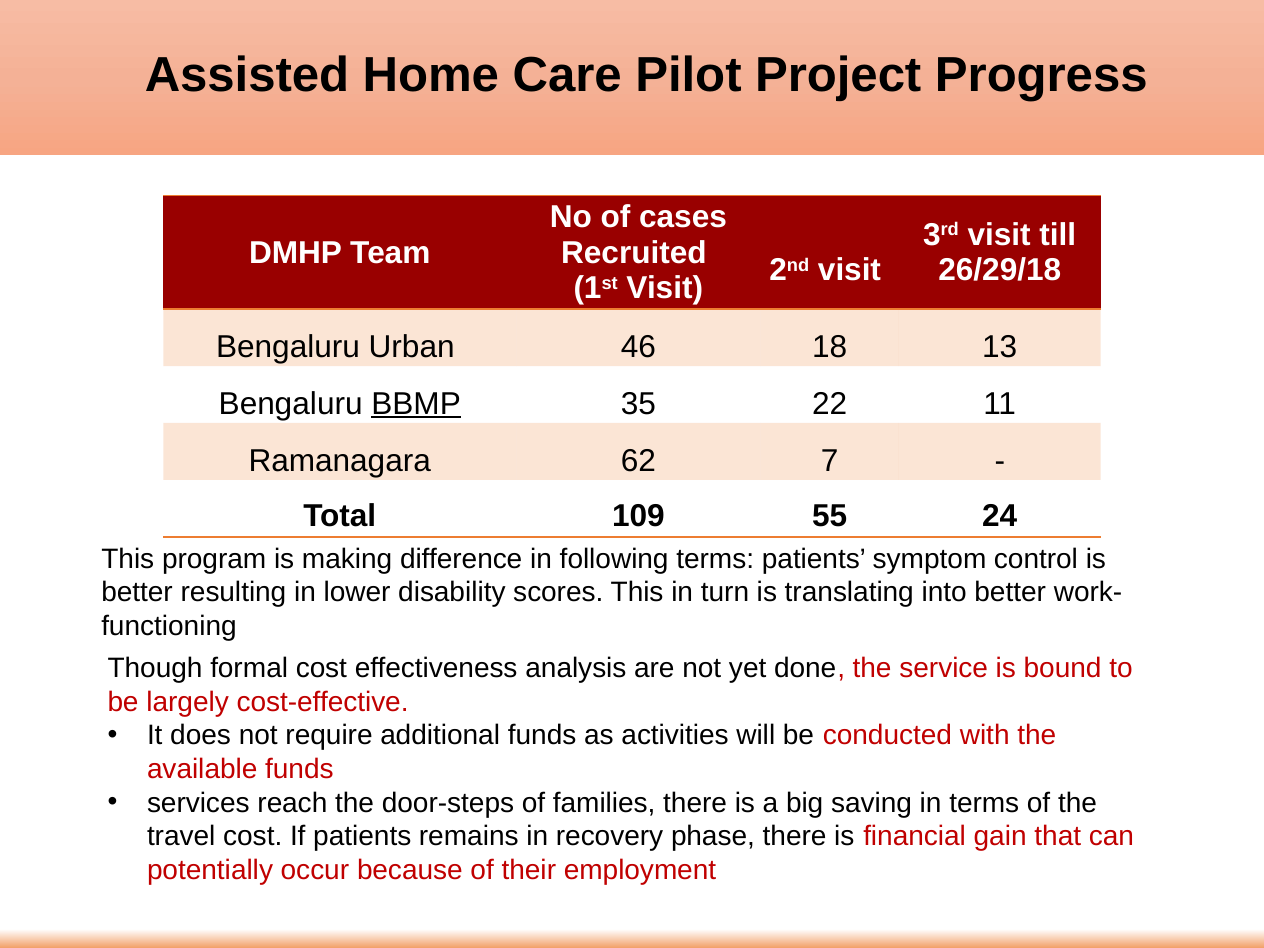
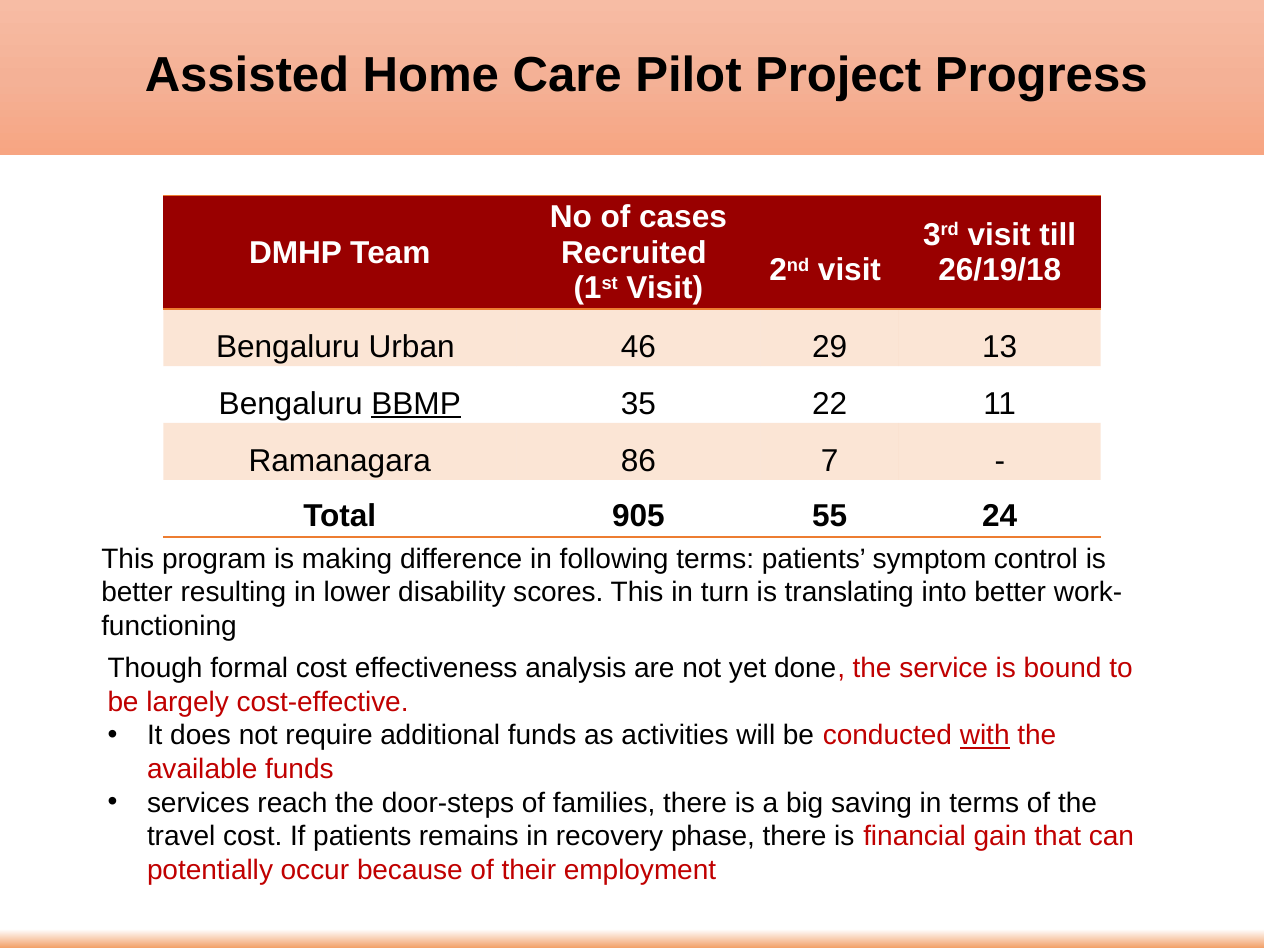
26/29/18: 26/29/18 -> 26/19/18 (1000, 270)
18: 18 -> 29 (830, 347)
62: 62 -> 86 (638, 461)
109: 109 -> 905 (638, 516)
with underline: none -> present (985, 736)
